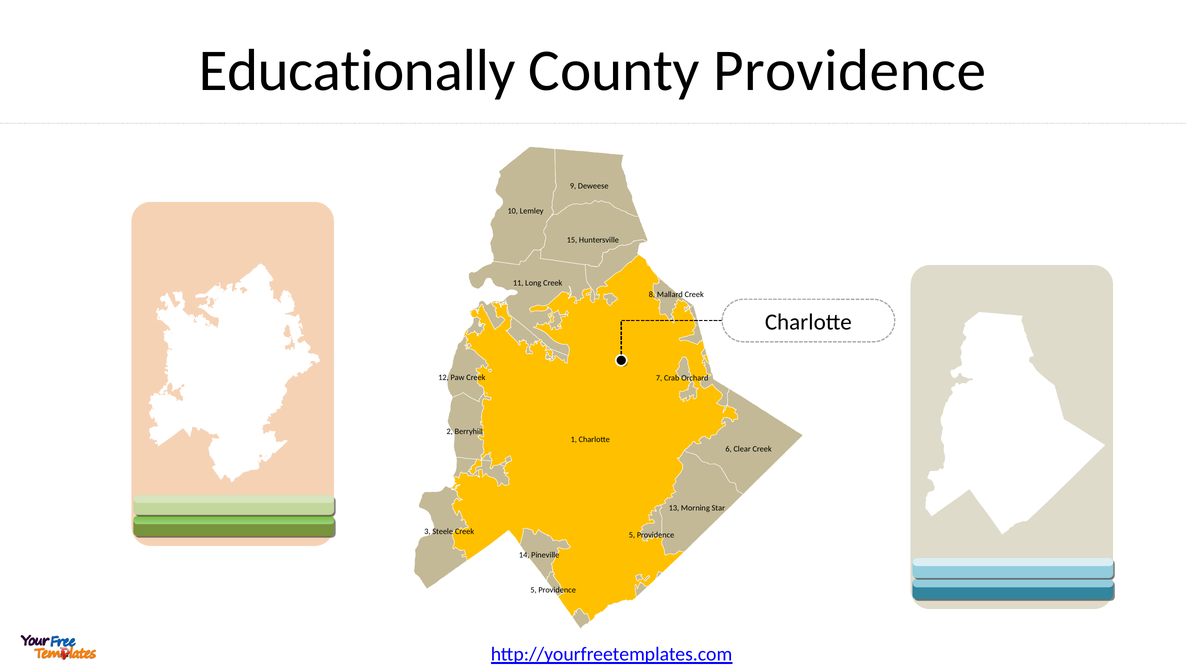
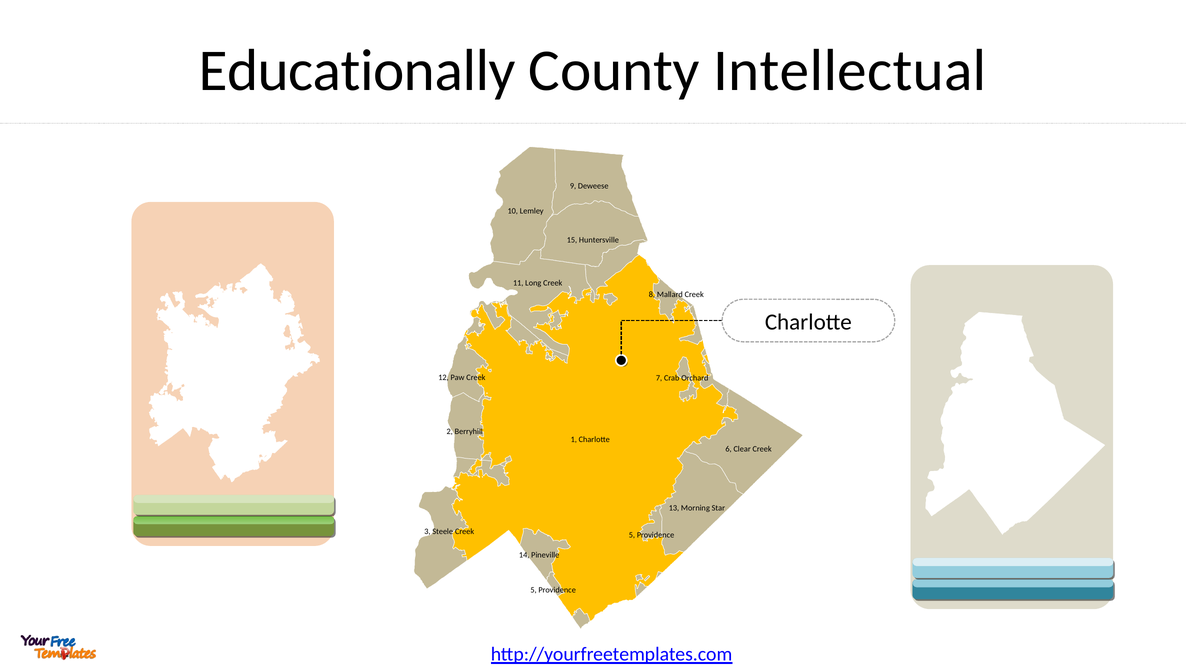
County Providence: Providence -> Intellectual (850, 71)
